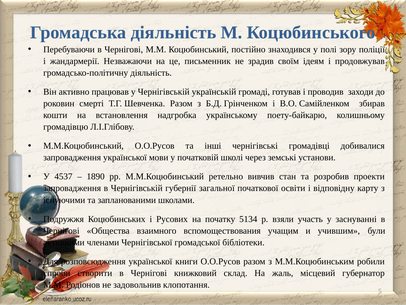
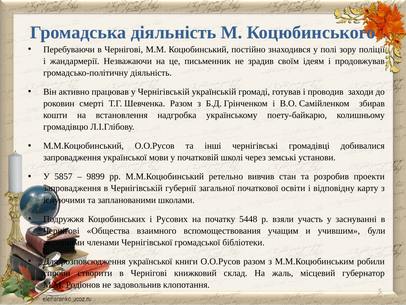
4537: 4537 -> 5857 (63, 176)
1890: 1890 -> 9899 (96, 176)
5134: 5134 -> 5448 (248, 219)
